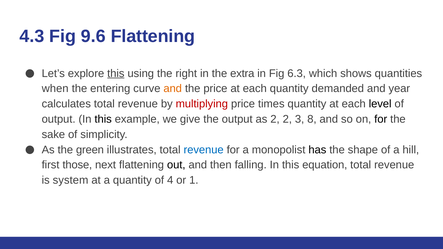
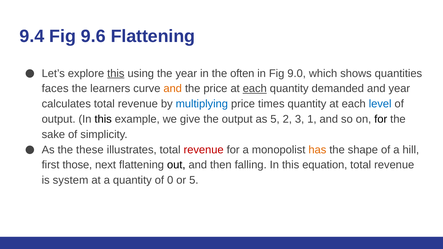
4.3: 4.3 -> 9.4 (32, 36)
the right: right -> year (186, 73)
extra: extra -> often (242, 73)
6.3: 6.3 -> 9.0 (297, 73)
when: when -> faces (55, 89)
entering: entering -> learners (110, 89)
each underline: none -> present (255, 89)
multiplying colour: red -> blue (202, 104)
level colour: black -> blue (380, 104)
as 2: 2 -> 5 (275, 119)
8: 8 -> 1 (312, 119)
green: green -> these (90, 150)
revenue colour: blue -> red (204, 150)
has colour: black -> orange (317, 150)
4: 4 -> 0 (170, 180)
or 1: 1 -> 5 (194, 180)
